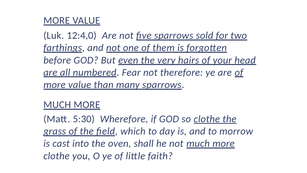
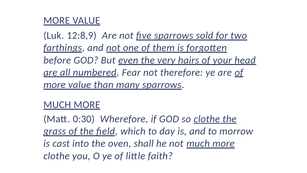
12:4,0: 12:4,0 -> 12:8,9 (82, 35)
5:30: 5:30 -> 0:30 (84, 119)
